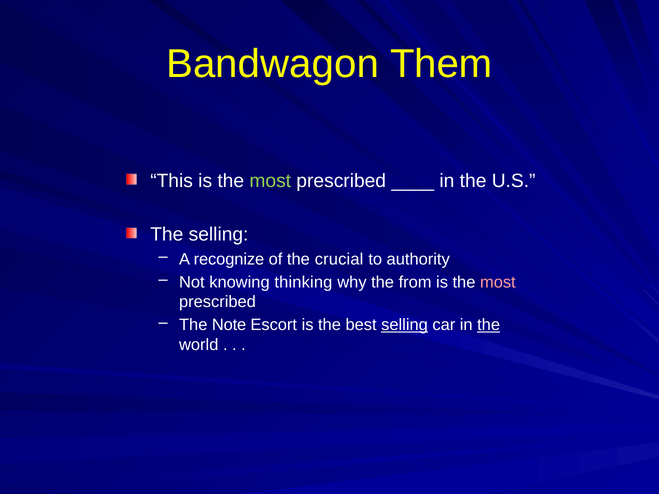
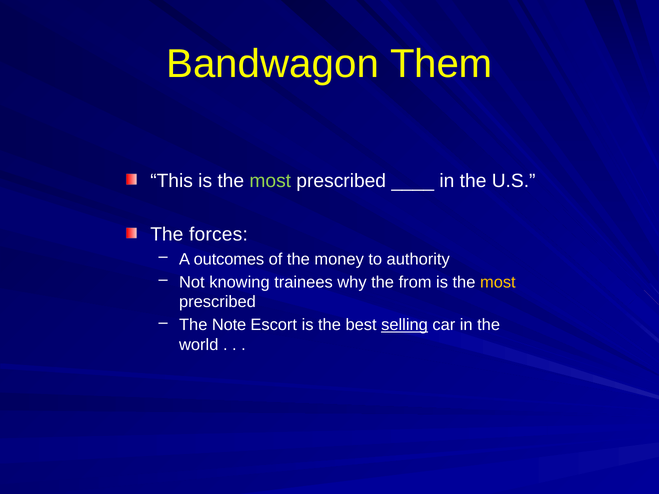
The selling: selling -> forces (218, 235)
recognize: recognize -> outcomes (229, 259)
crucial: crucial -> money (339, 259)
thinking: thinking -> trainees (304, 282)
most colour: pink -> yellow (498, 282)
the underline: present -> none (489, 325)
